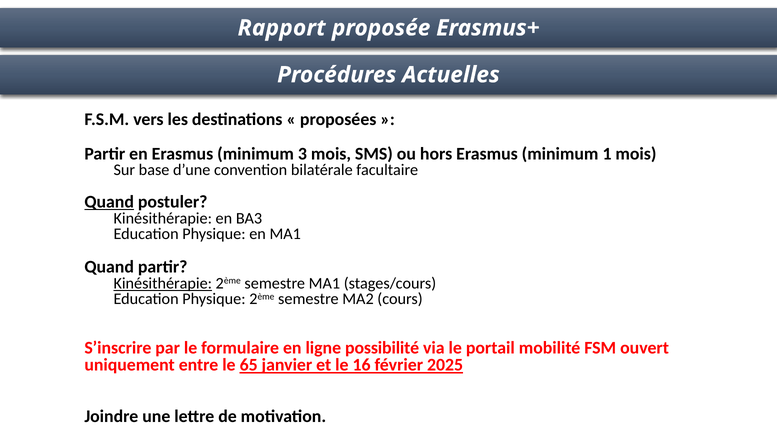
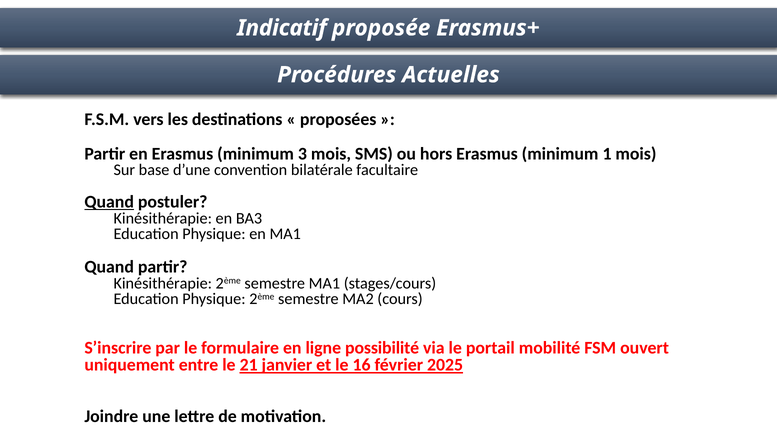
Rapport: Rapport -> Indicatif (282, 28)
Kinésithérapie underline: present -> none (163, 284)
65: 65 -> 21 (249, 365)
